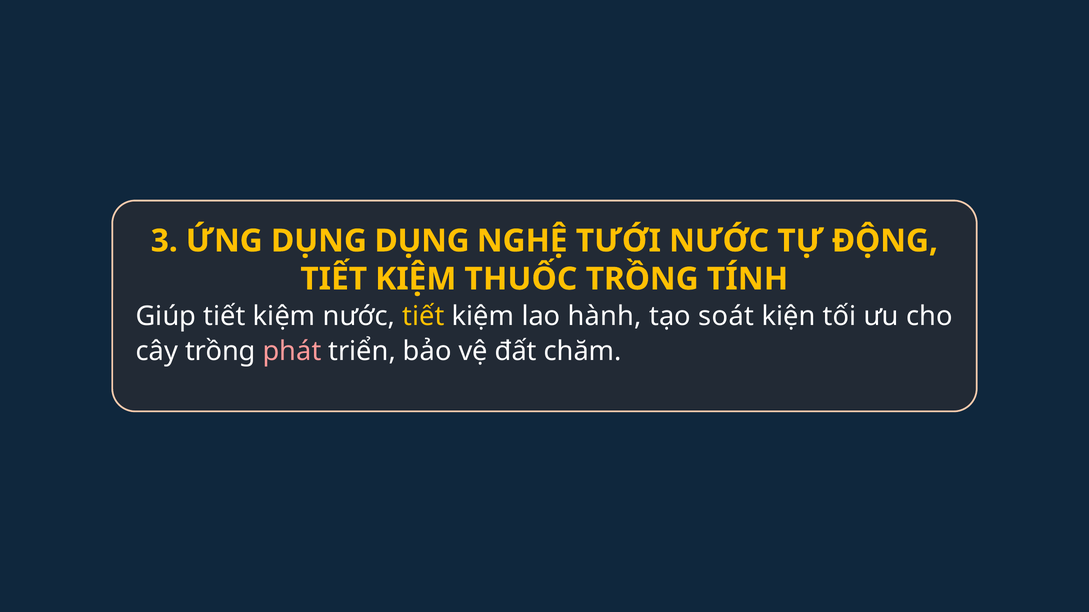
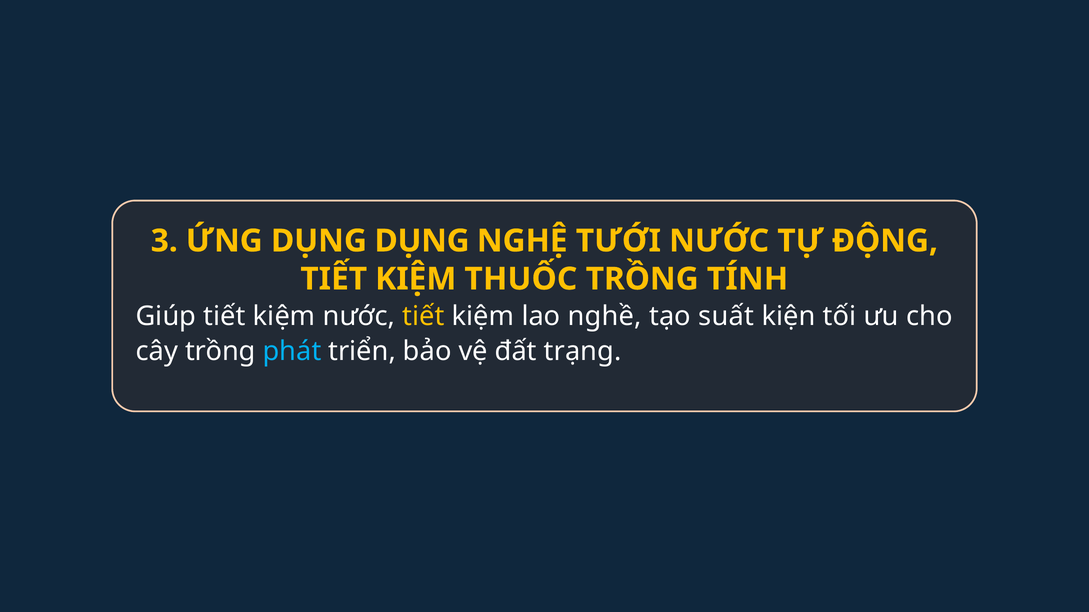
hành: hành -> nghề (605, 317)
soát: soát -> suất (726, 317)
phát colour: pink -> light blue (292, 352)
chăm: chăm -> trạng (583, 352)
